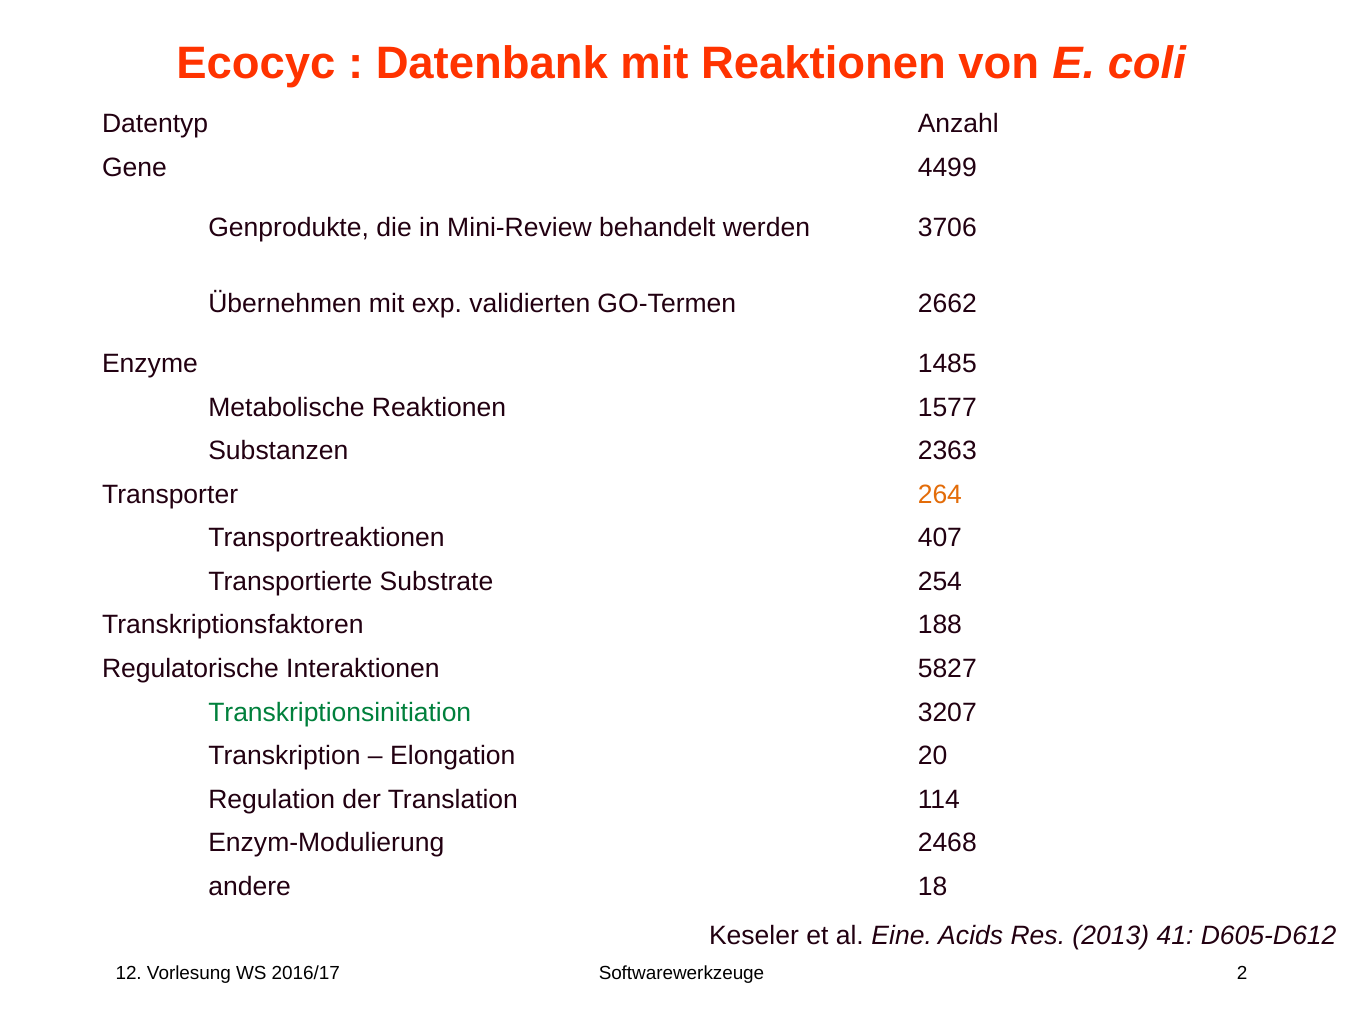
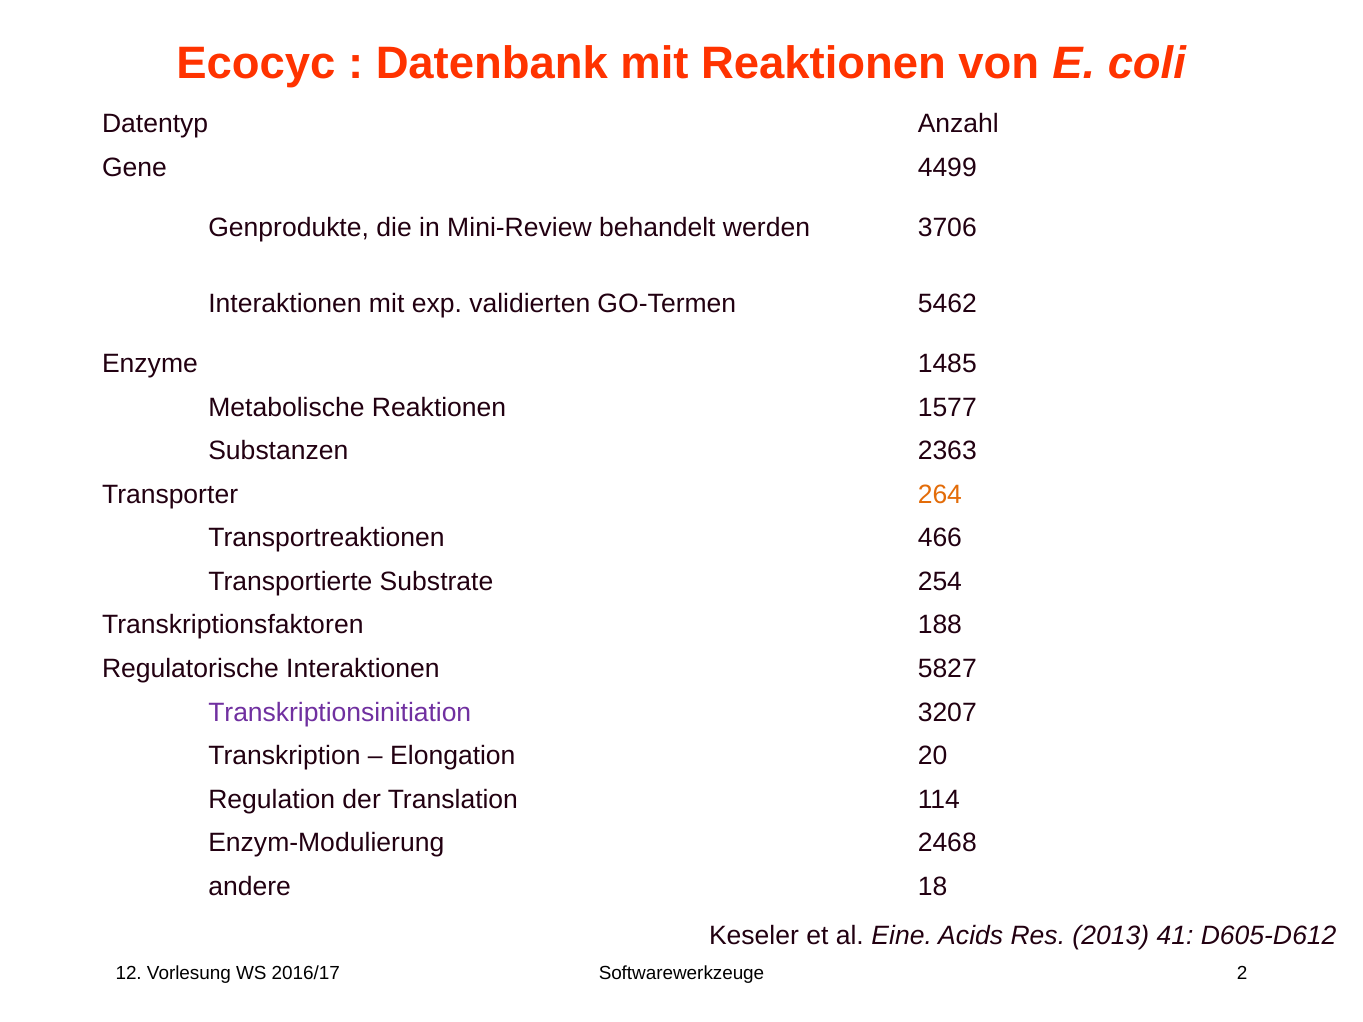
Übernehmen: Übernehmen -> Interaktionen (285, 304)
2662: 2662 -> 5462 (947, 304)
407: 407 -> 466 (940, 538)
Transkriptionsinitiation colour: green -> purple (340, 712)
